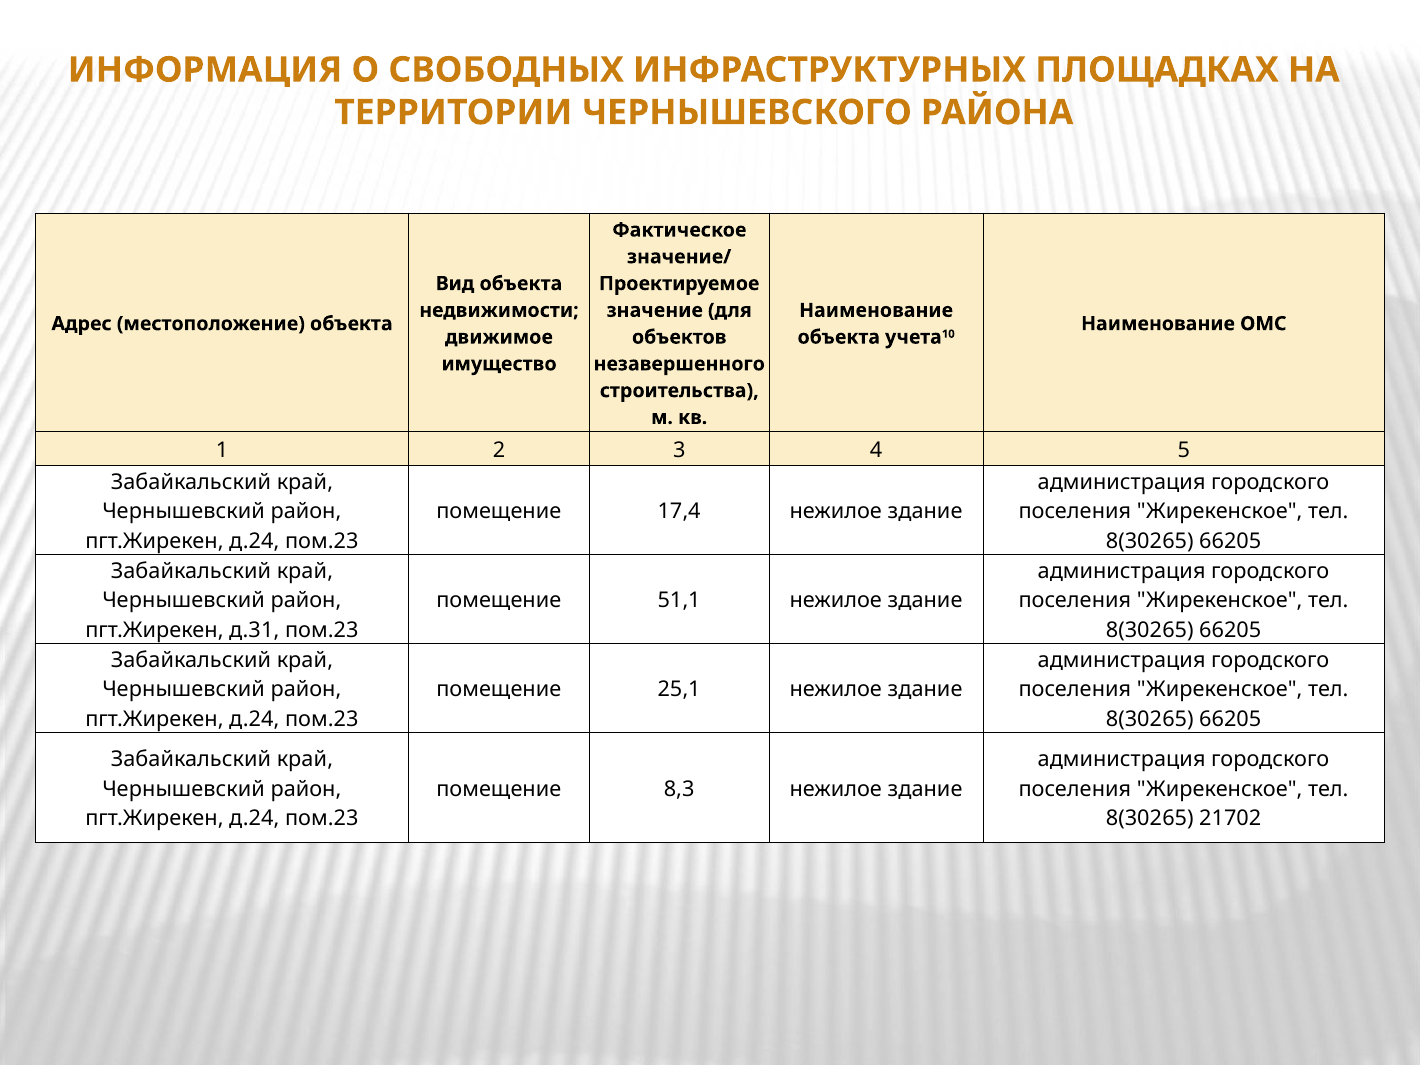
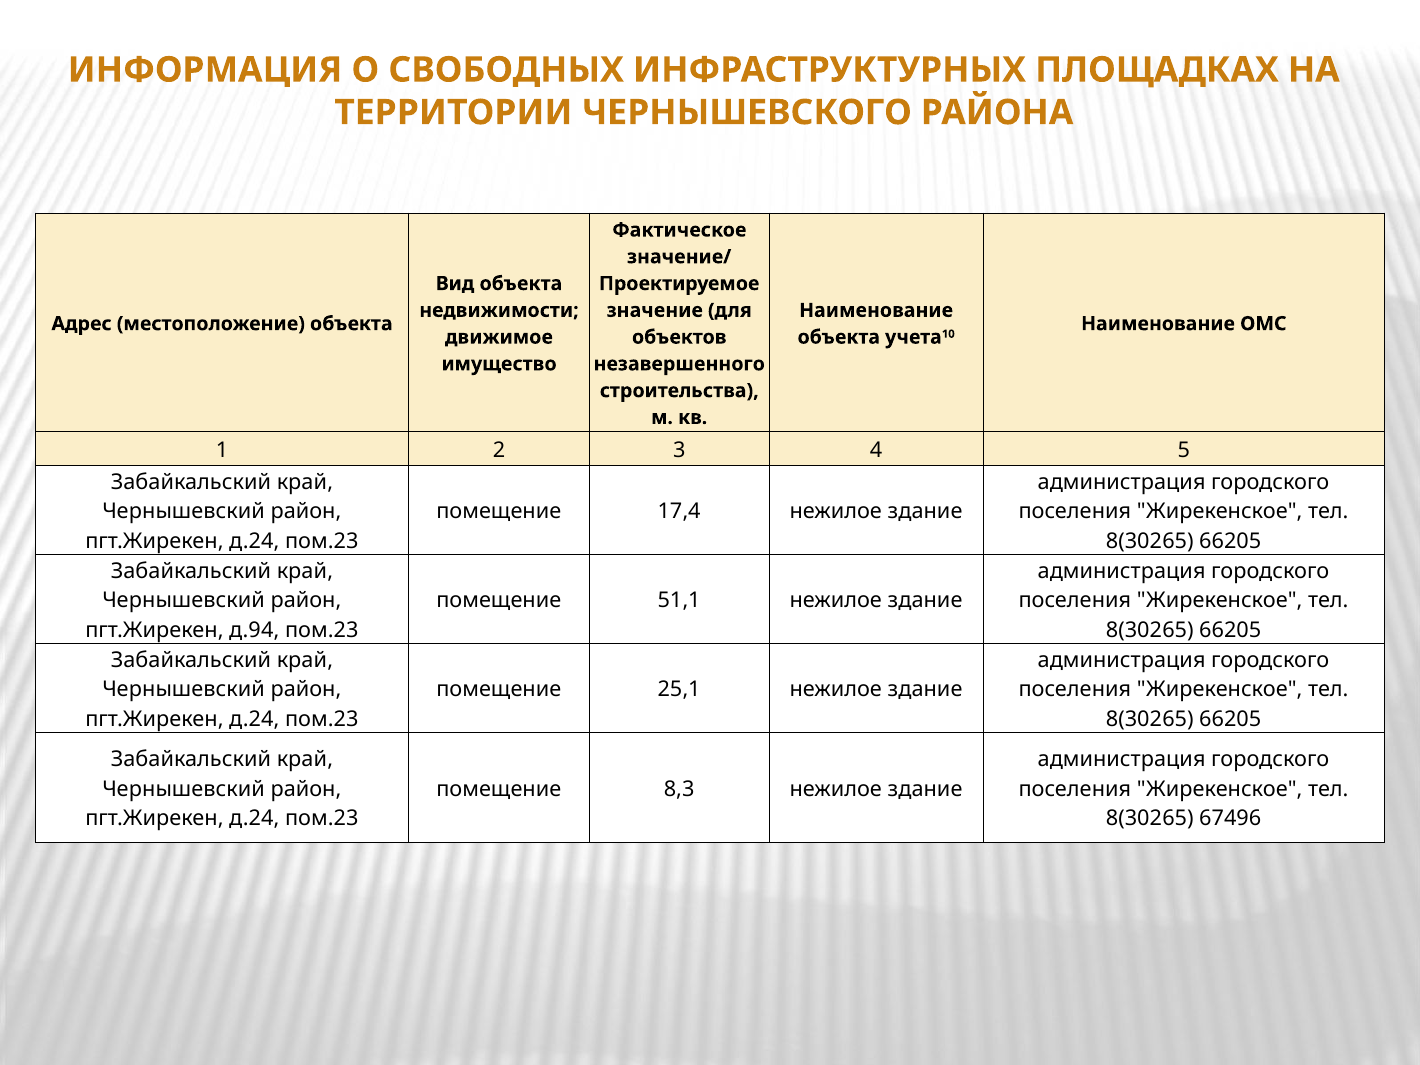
д.31: д.31 -> д.94 (254, 630)
21702: 21702 -> 67496 (1230, 819)
